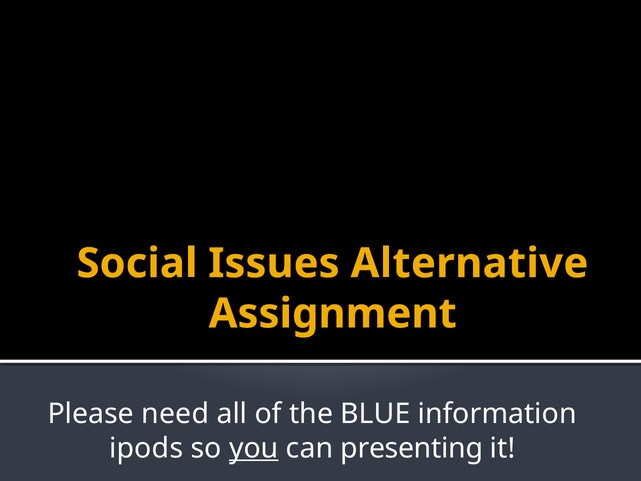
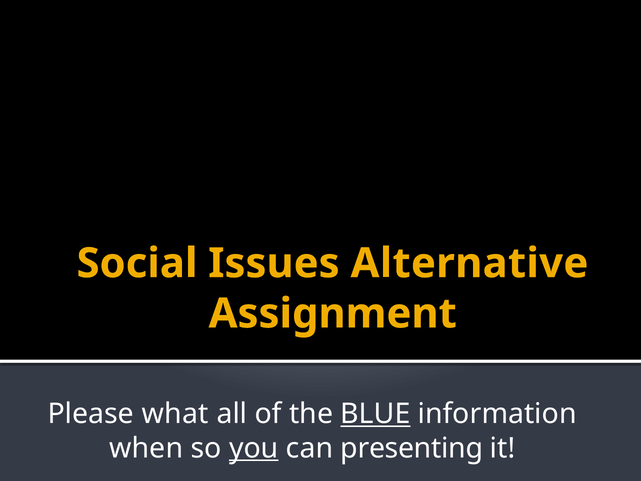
need: need -> what (175, 414)
BLUE underline: none -> present (375, 414)
ipods: ipods -> when (146, 448)
